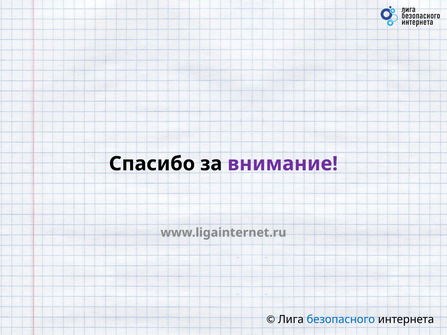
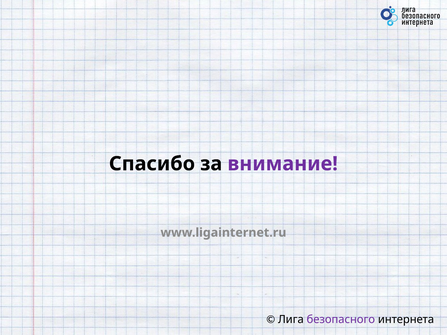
безопасного colour: blue -> purple (341, 320)
